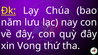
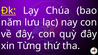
Vong: Vong -> Từng (29, 46)
